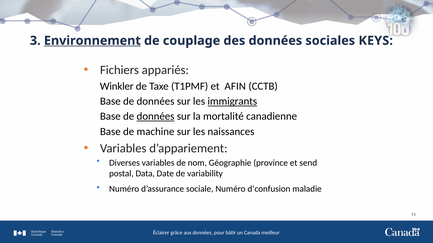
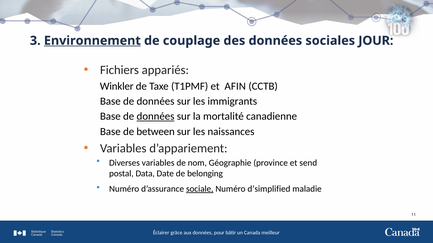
KEYS: KEYS -> JOUR (376, 41)
immigrants underline: present -> none (232, 102)
machine: machine -> between (156, 132)
variability: variability -> belonging (205, 174)
sociale underline: none -> present (200, 189)
d’confusion: d’confusion -> d’simplified (269, 189)
